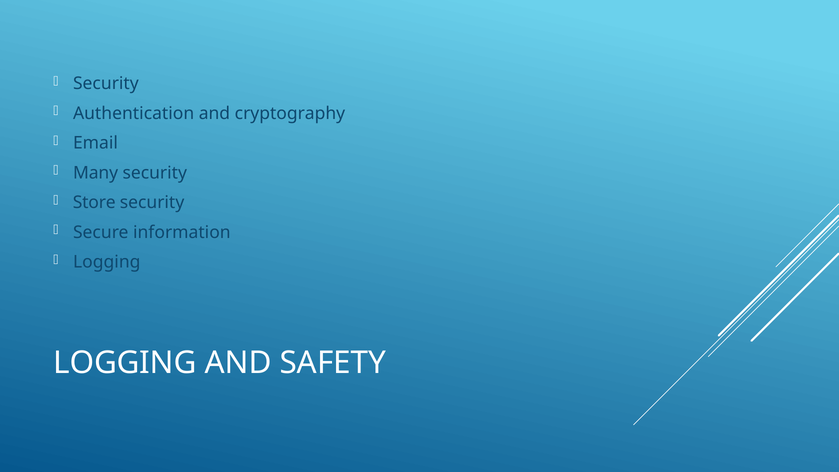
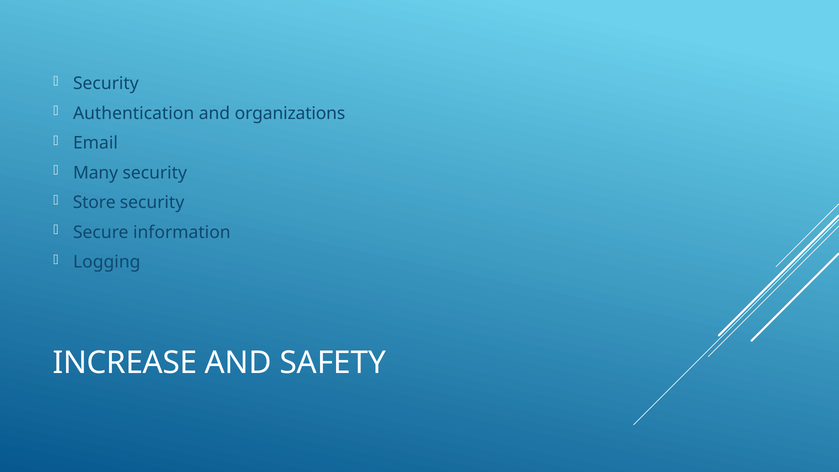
cryptography: cryptography -> organizations (290, 113)
LOGGING: LOGGING -> INCREASE (125, 363)
